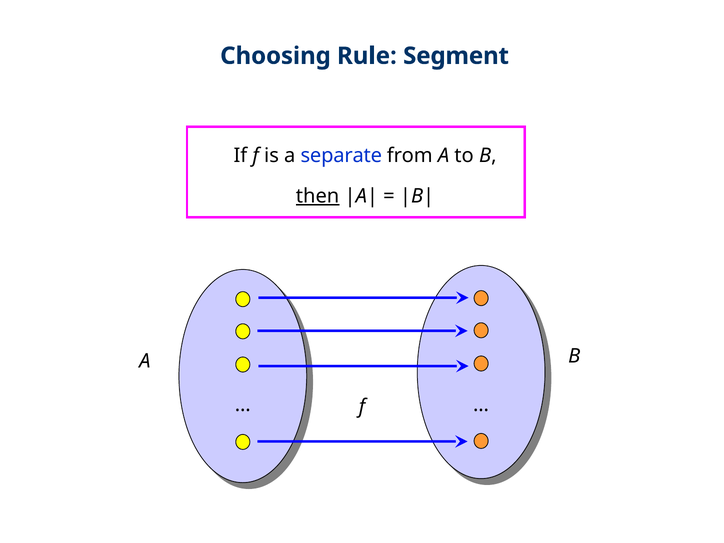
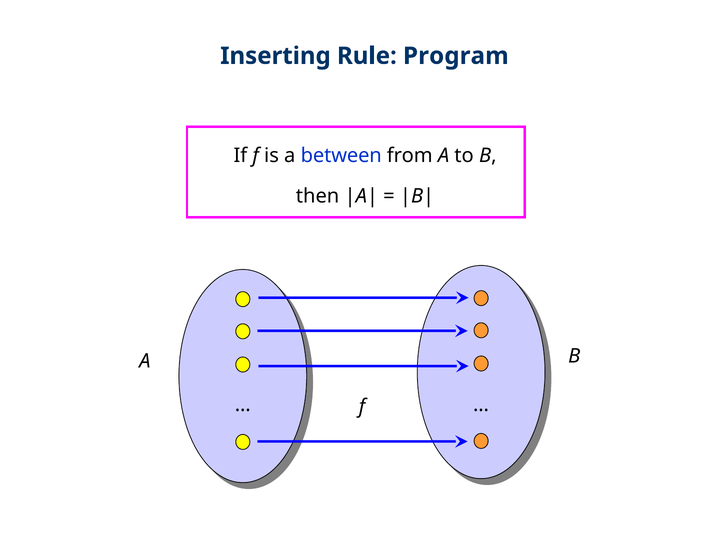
Choosing: Choosing -> Inserting (275, 56)
Segment: Segment -> Program (456, 56)
separate: separate -> between (341, 156)
then underline: present -> none (318, 196)
